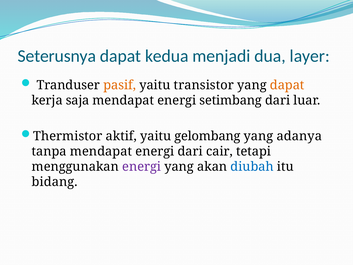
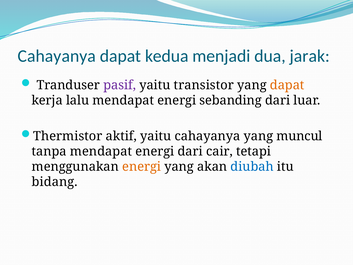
Seterusnya: Seterusnya -> Cahayanya (57, 56)
layer: layer -> jarak (310, 56)
pasif colour: orange -> purple (120, 85)
saja: saja -> lalu (78, 100)
setimbang: setimbang -> sebanding (231, 100)
yaitu gelombang: gelombang -> cahayanya (207, 136)
adanya: adanya -> muncul (299, 136)
energi colour: purple -> orange (142, 167)
